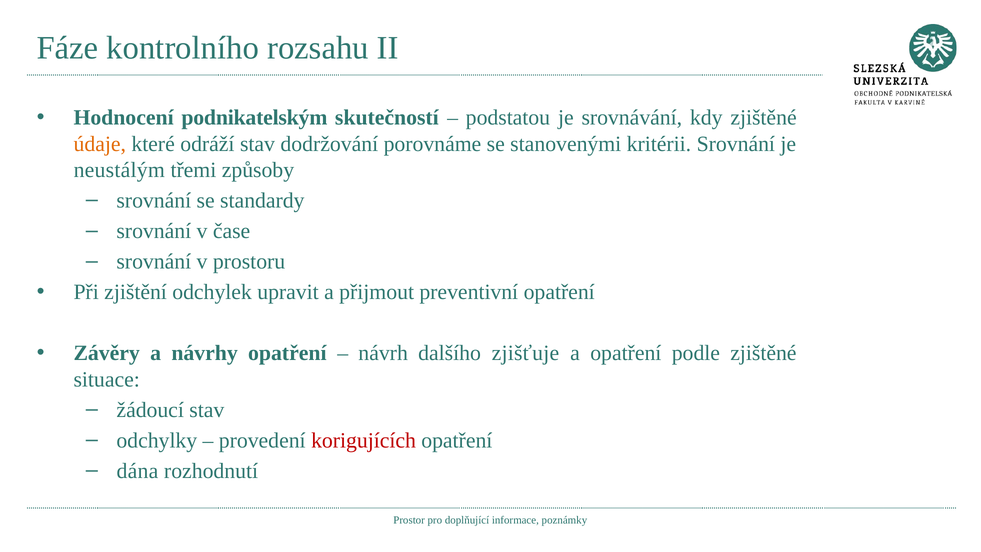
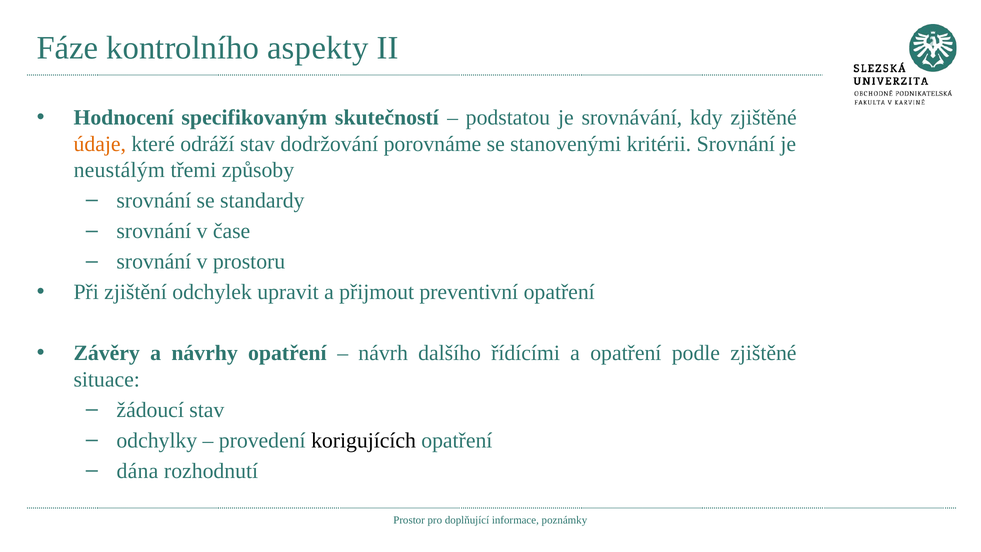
rozsahu: rozsahu -> aspekty (318, 48)
podnikatelským: podnikatelským -> specifikovaným (254, 118)
zjišťuje: zjišťuje -> řídícími (526, 353)
korigujících colour: red -> black (364, 440)
